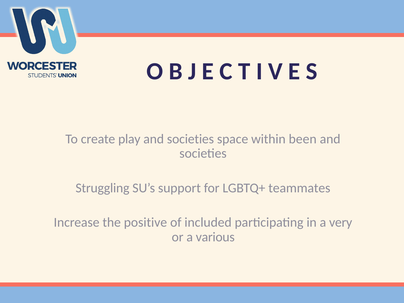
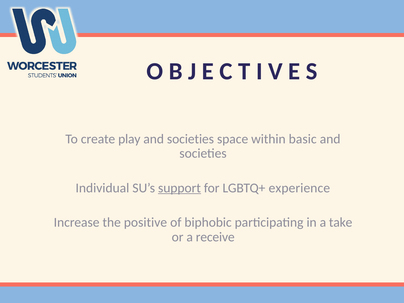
been: been -> basic (303, 139)
Struggling: Struggling -> Individual (102, 188)
support underline: none -> present (179, 188)
teammates: teammates -> experience (299, 188)
included: included -> biphobic (208, 222)
very: very -> take (341, 222)
various: various -> receive (215, 237)
